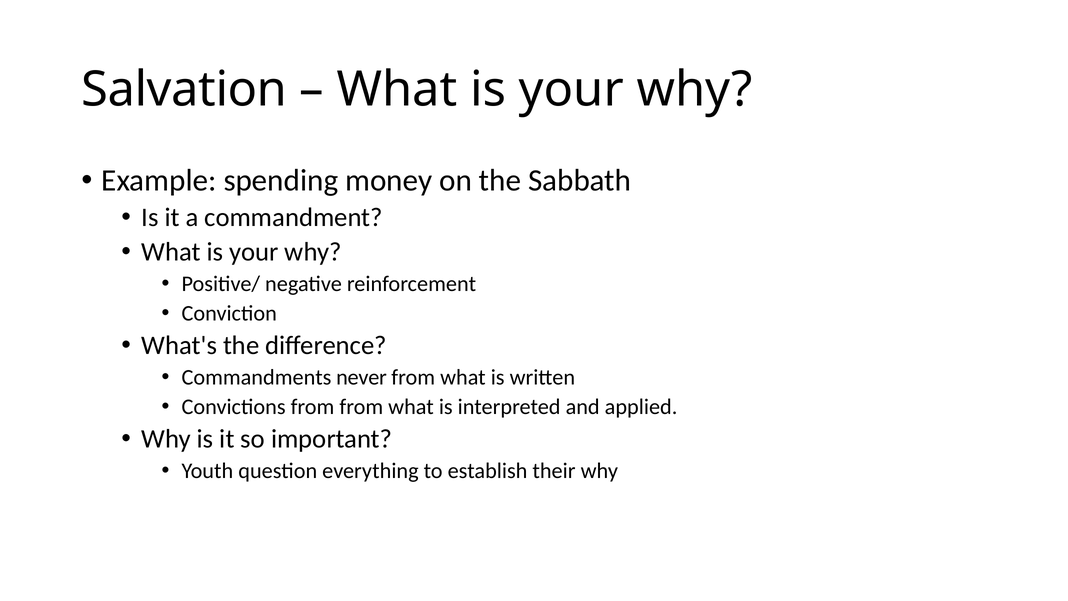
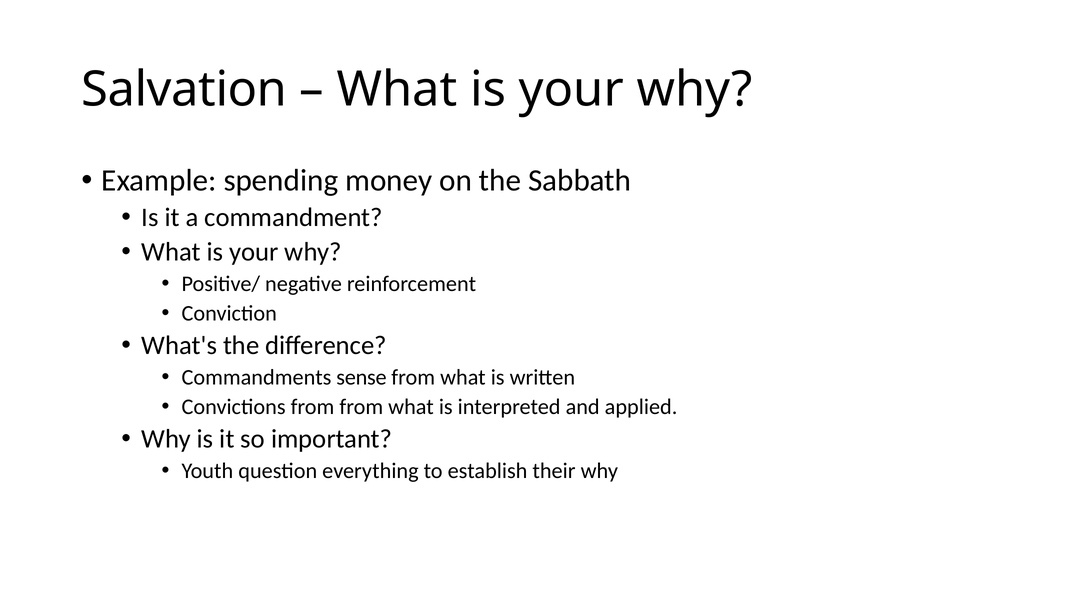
never: never -> sense (361, 377)
